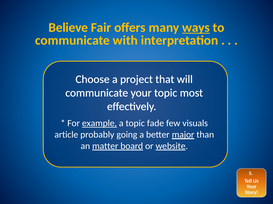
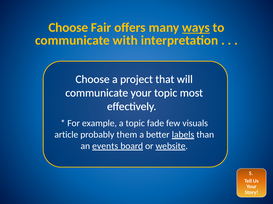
Believe: Believe -> Choose (68, 28)
example underline: present -> none (99, 124)
going: going -> them (127, 135)
major: major -> labels (183, 135)
matter: matter -> events (105, 146)
